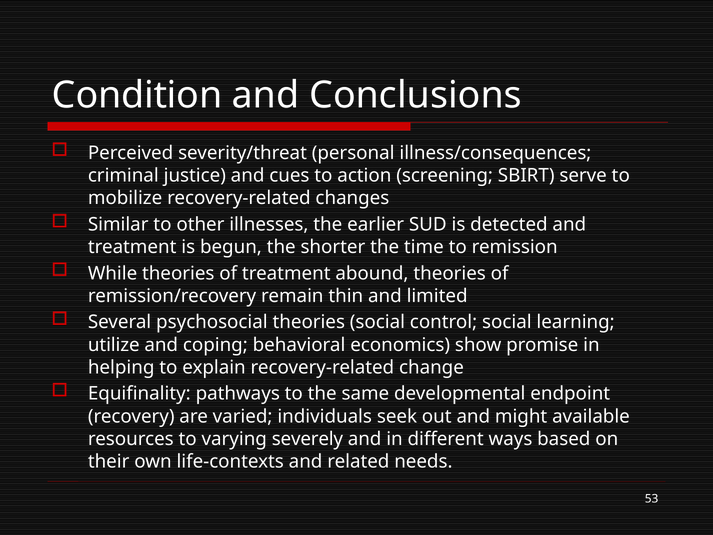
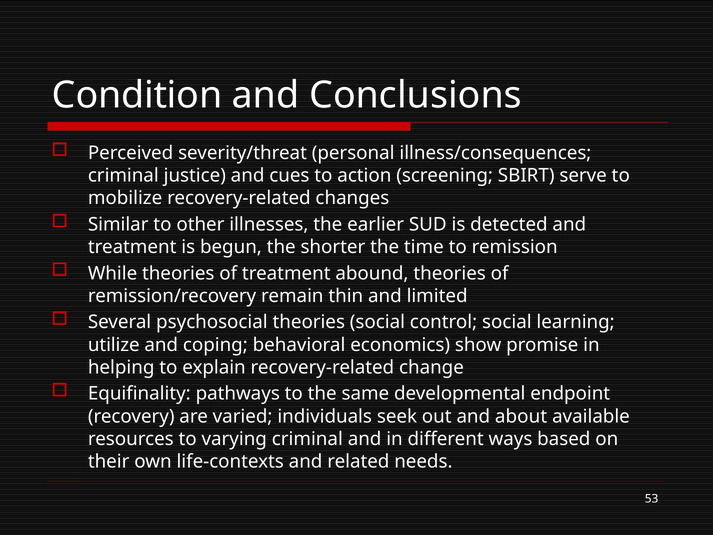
might: might -> about (521, 416)
varying severely: severely -> criminal (307, 439)
